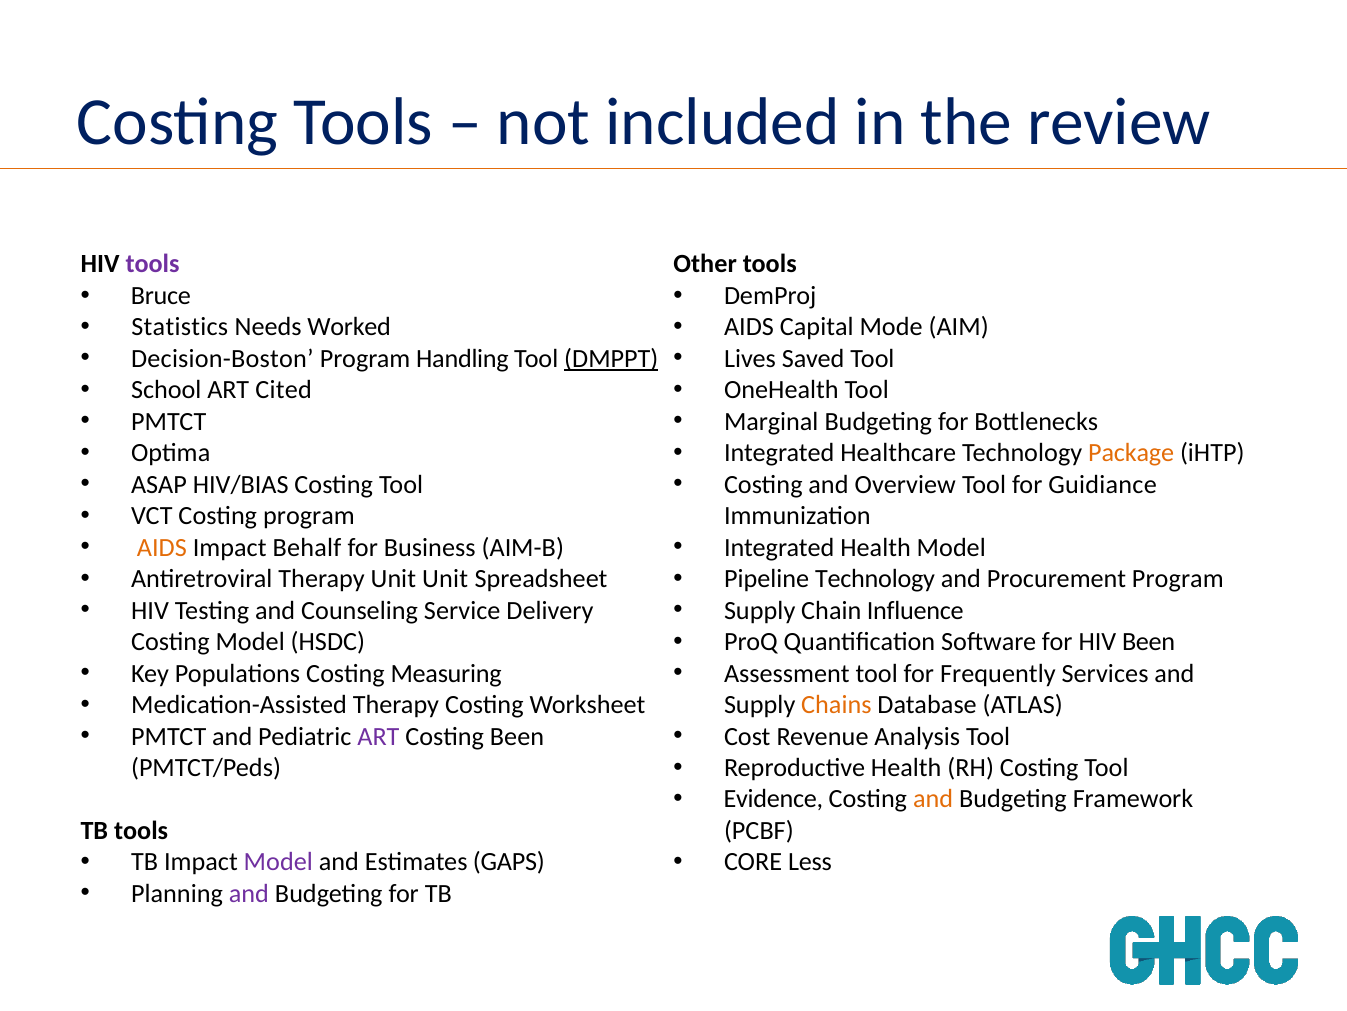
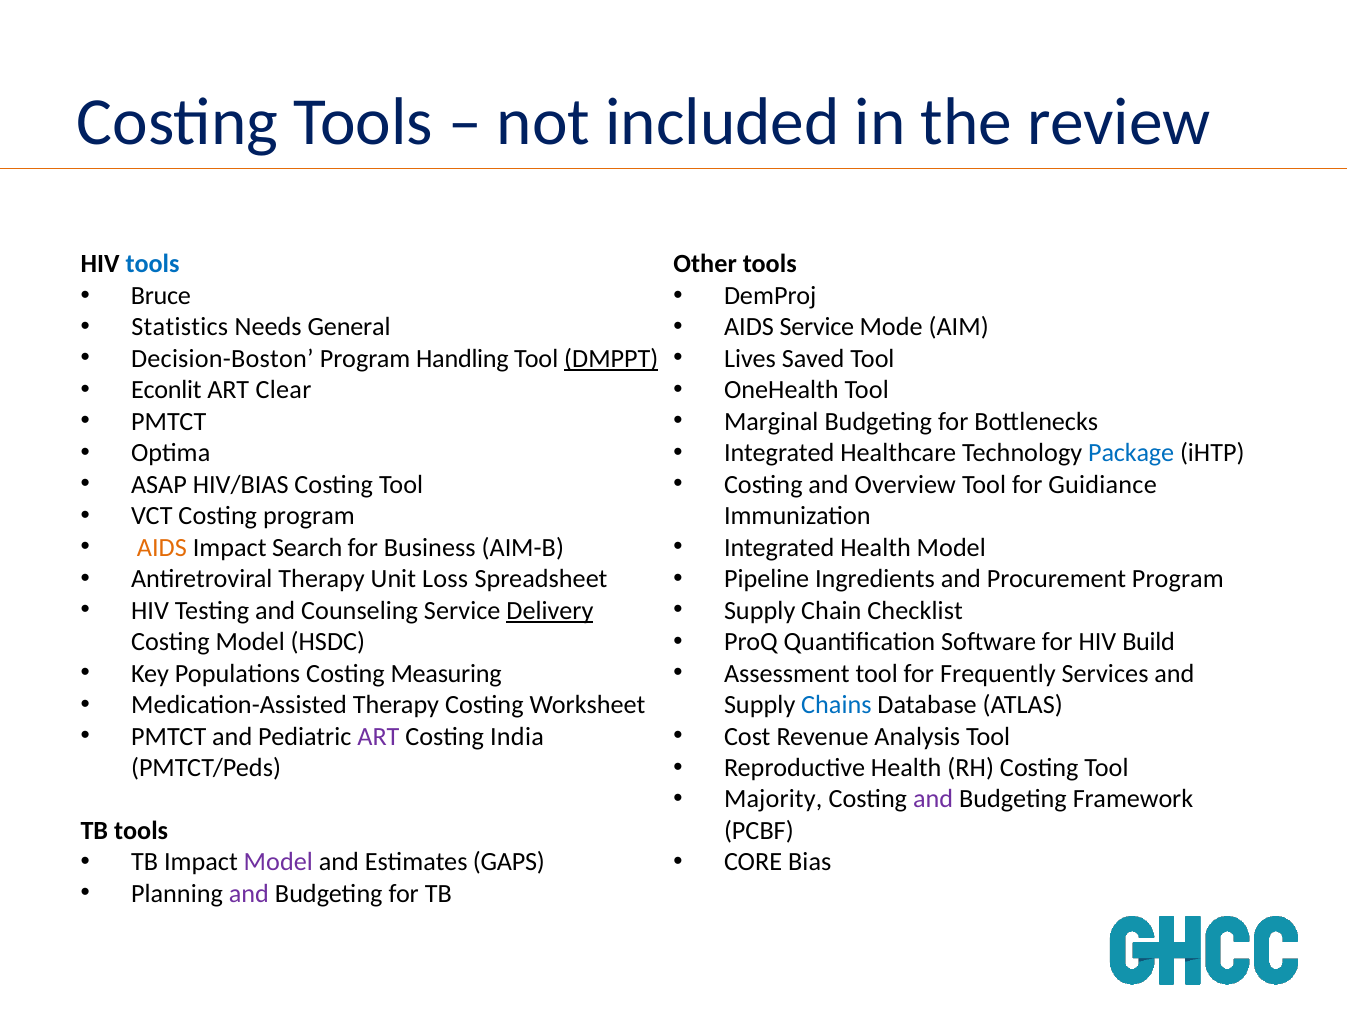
tools colour: purple -> blue (152, 264)
Worked: Worked -> General (349, 327)
AIDS Capital: Capital -> Service (817, 327)
School: School -> Econlit (166, 390)
Cited: Cited -> Clear (284, 390)
Package colour: orange -> blue (1131, 453)
Behalf: Behalf -> Search (307, 547)
Unit Unit: Unit -> Loss (445, 579)
Pipeline Technology: Technology -> Ingredients (875, 579)
Delivery underline: none -> present (550, 610)
Influence: Influence -> Checklist (915, 610)
HIV Been: Been -> Build (1149, 641)
Chains colour: orange -> blue (836, 704)
Costing Been: Been -> India (517, 736)
Evidence: Evidence -> Majority (773, 799)
and colour: orange -> purple (933, 799)
Less: Less -> Bias (810, 862)
